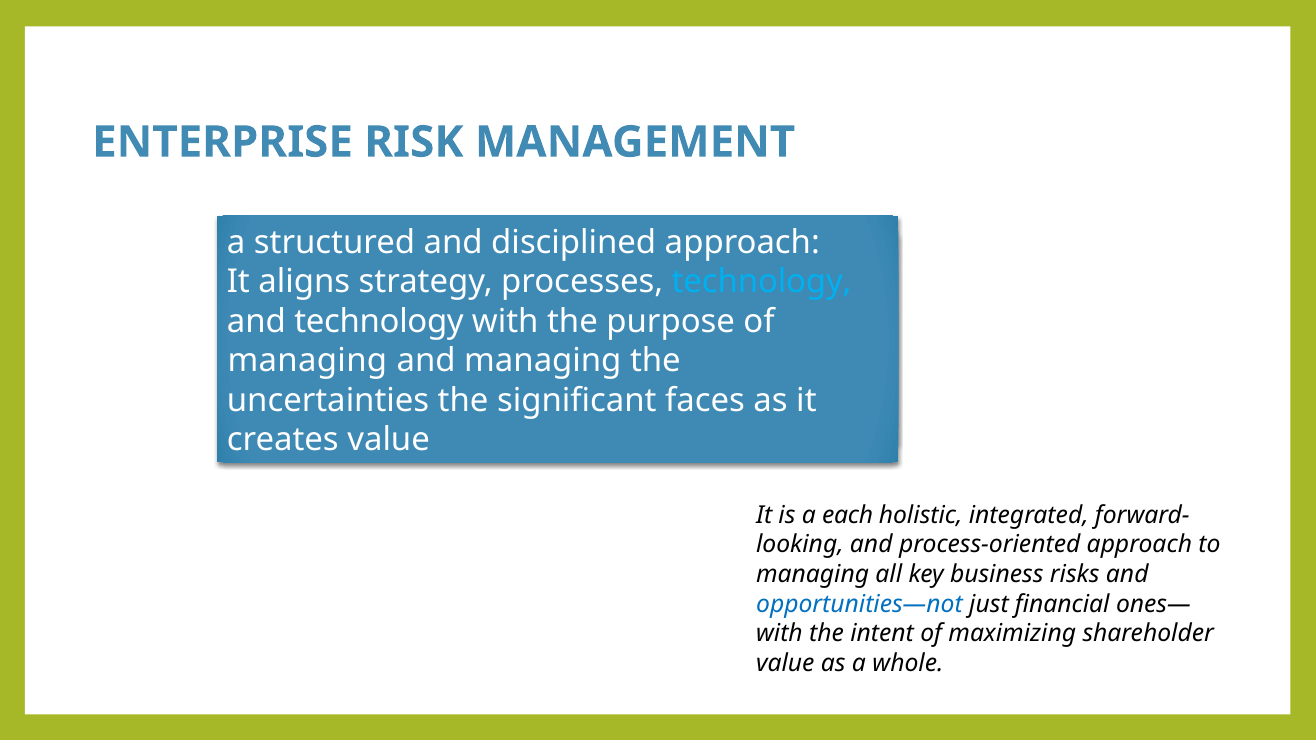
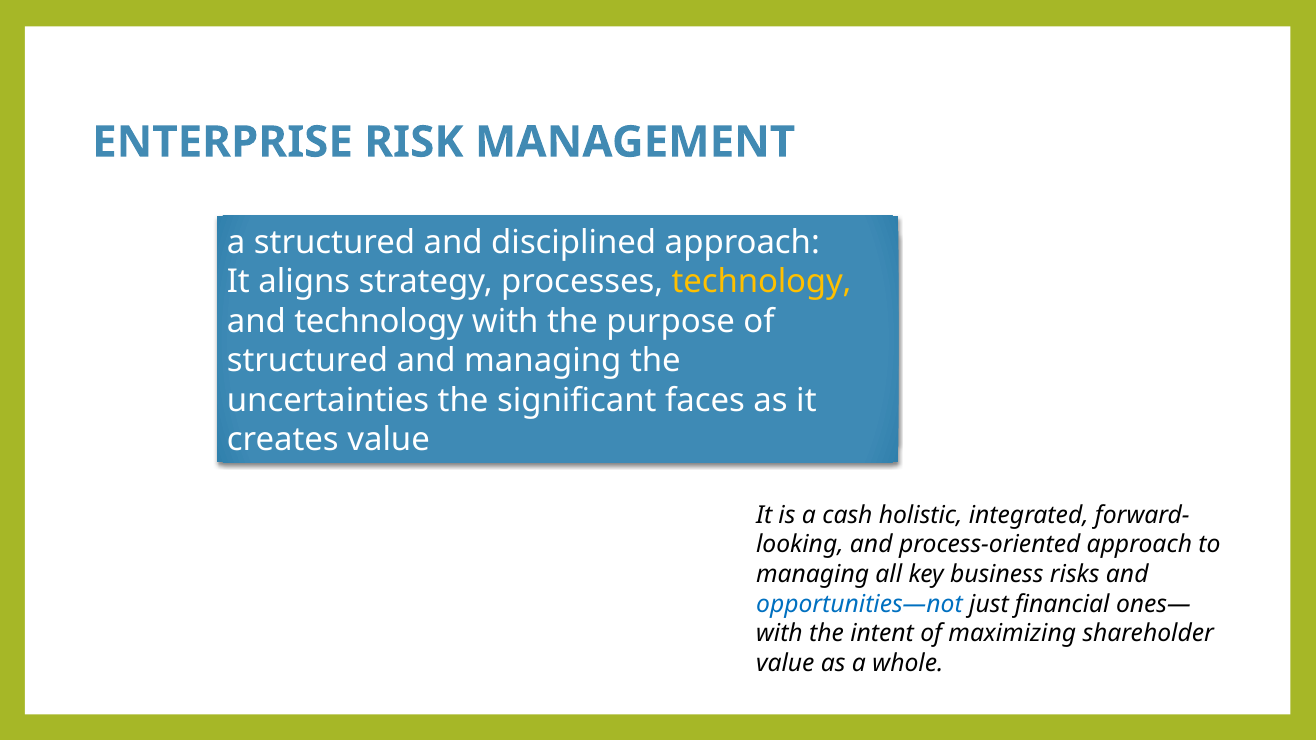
technology colour: light blue -> yellow (762, 282)
managing: managing -> structured (308, 361)
each: each -> cash (847, 515)
